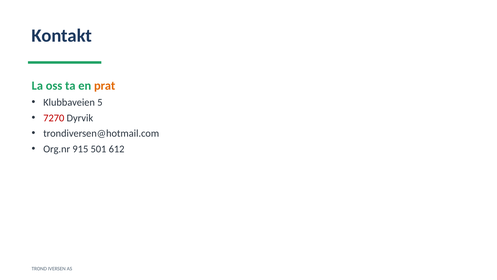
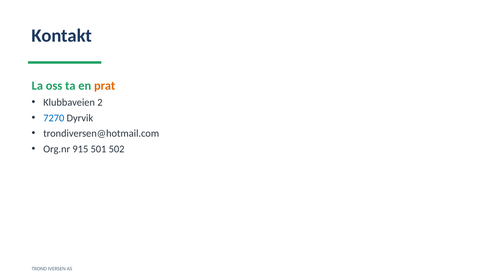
5: 5 -> 2 (100, 102)
7270 colour: red -> blue (54, 118)
612: 612 -> 502 (117, 149)
